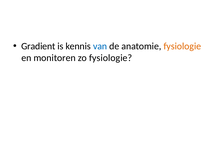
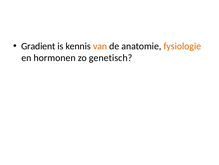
van colour: blue -> orange (100, 46)
monitoren: monitoren -> hormonen (55, 58)
zo fysiologie: fysiologie -> genetisch (111, 58)
